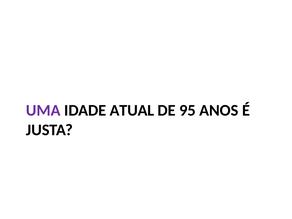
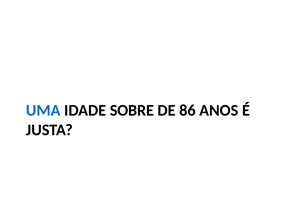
UMA colour: purple -> blue (43, 110)
ATUAL: ATUAL -> SOBRE (132, 110)
95: 95 -> 86 (187, 110)
